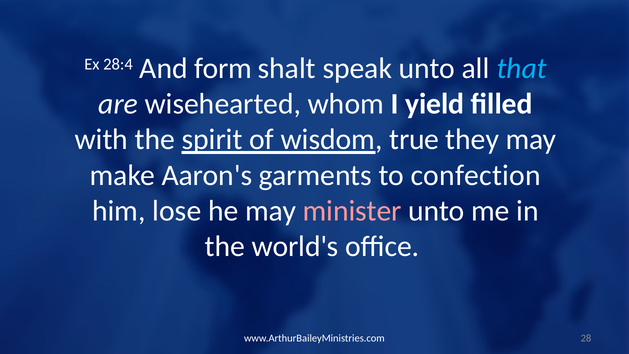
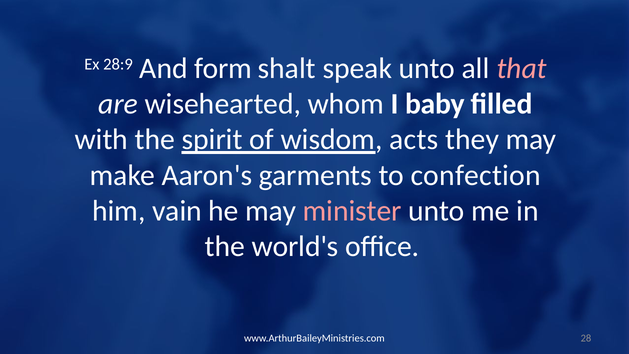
28:4: 28:4 -> 28:9 (118, 64)
that colour: light blue -> pink (522, 68)
yield: yield -> baby (435, 104)
true: true -> acts (414, 140)
lose: lose -> vain (177, 211)
